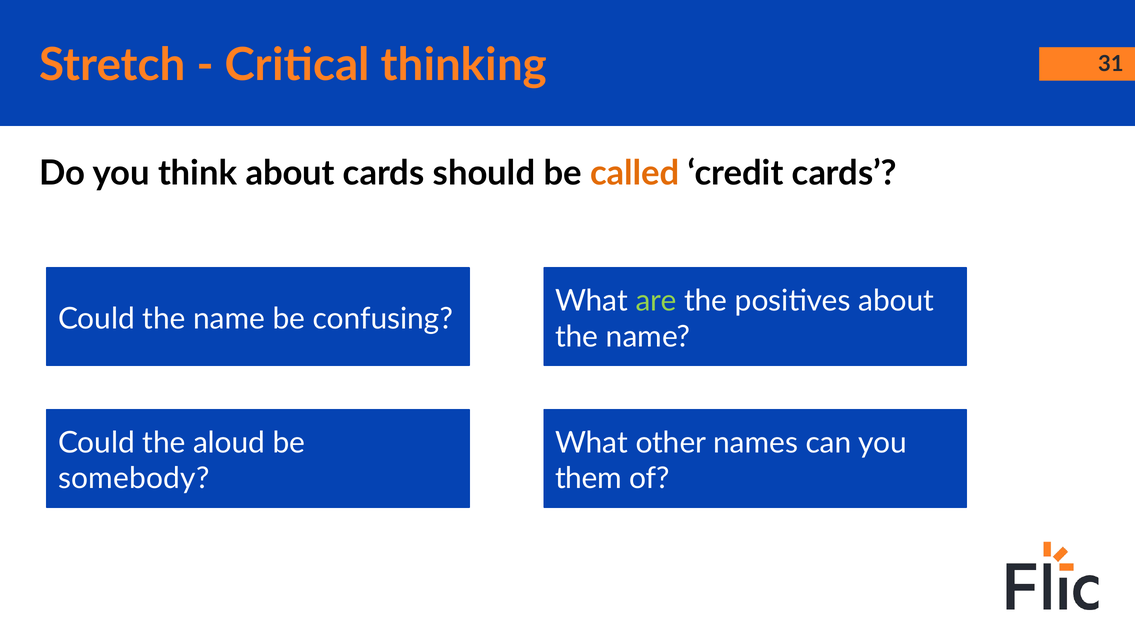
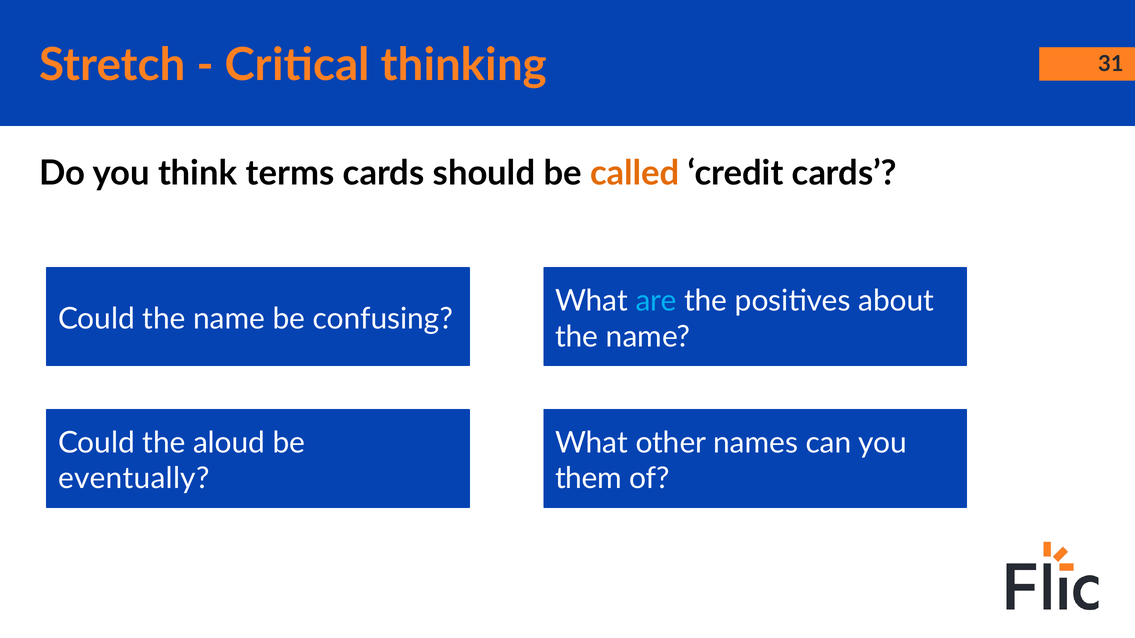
think about: about -> terms (290, 173)
are colour: light green -> light blue (656, 301)
somebody: somebody -> eventually (134, 479)
